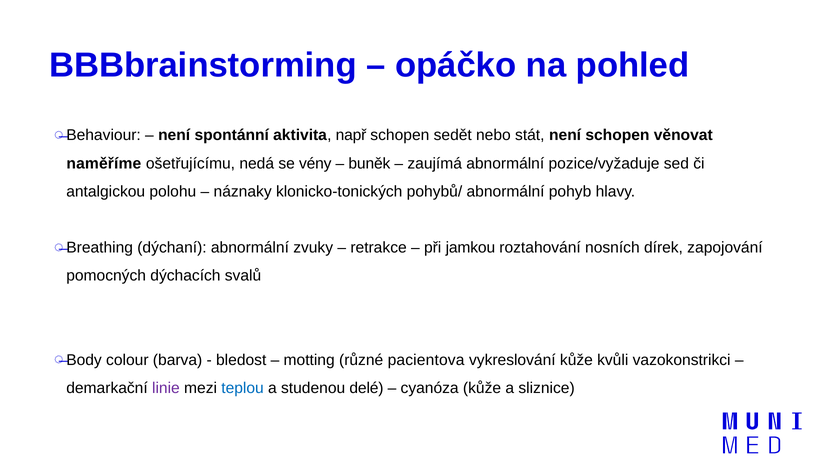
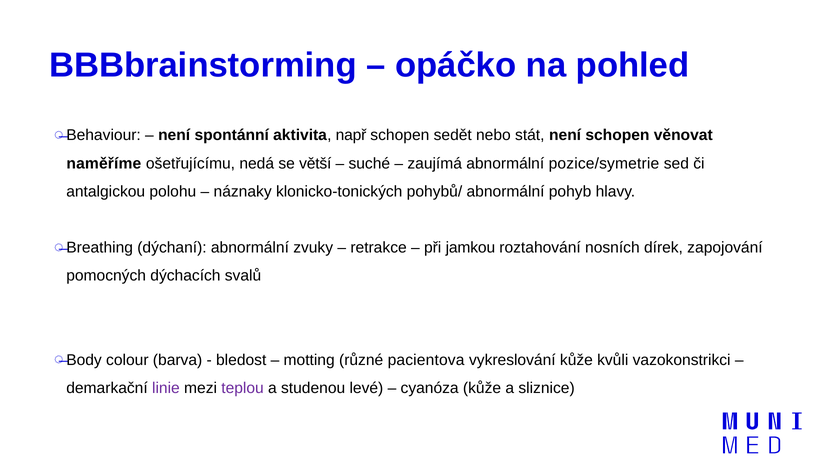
vény: vény -> větší (315, 163)
buněk: buněk -> suché (369, 163)
pozice/vyžaduje: pozice/vyžaduje -> pozice/symetrie (604, 163)
teplou colour: blue -> purple (243, 388)
delé: delé -> levé (366, 388)
